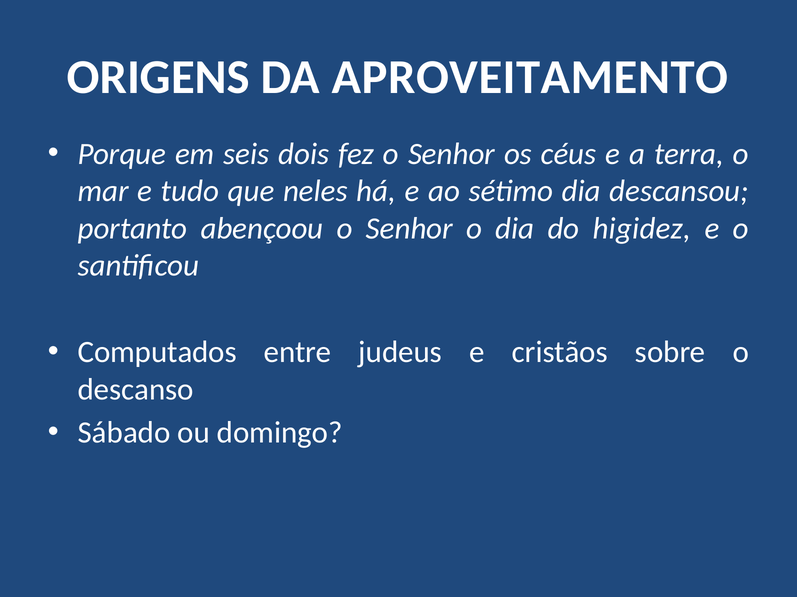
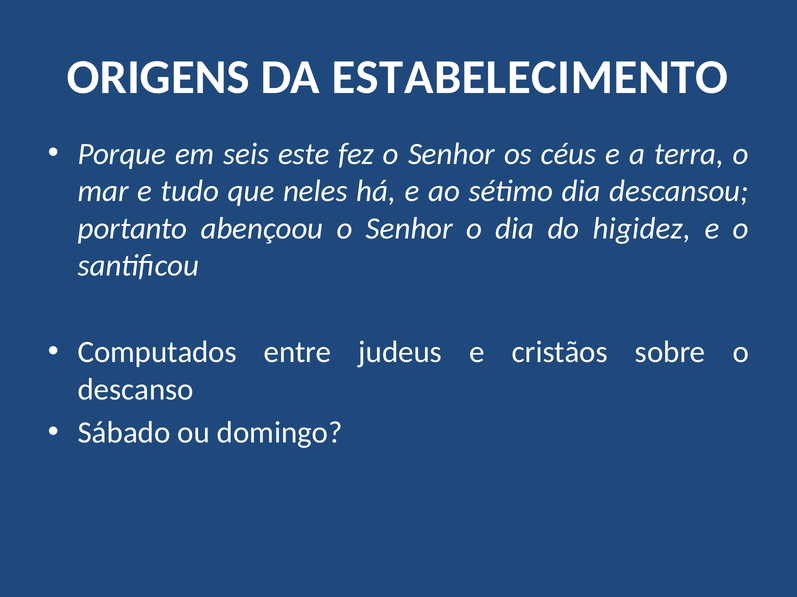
APROVEITAMENTO: APROVEITAMENTO -> ESTABELECIMENTO (530, 77)
dois: dois -> este (304, 154)
